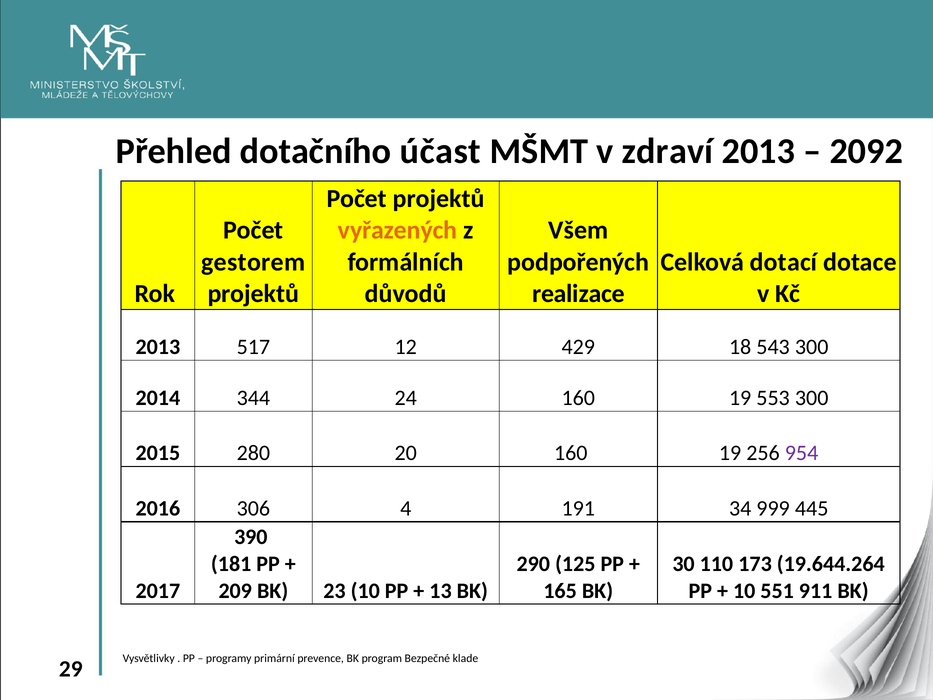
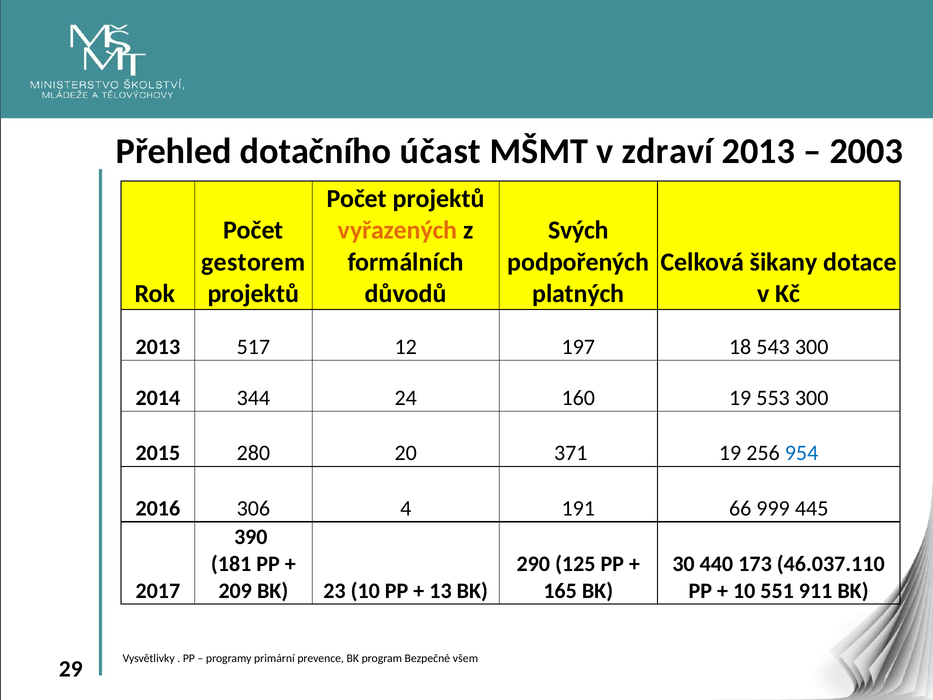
2092: 2092 -> 2003 (866, 151)
Všem: Všem -> Svých (578, 230)
dotací: dotací -> šikany (784, 262)
realizace: realizace -> platných (578, 294)
429: 429 -> 197 (578, 347)
20 160: 160 -> 371 (571, 453)
954 colour: purple -> blue (802, 453)
34: 34 -> 66 (740, 508)
110: 110 -> 440 (716, 564)
19.644.264: 19.644.264 -> 46.037.110 (831, 564)
klade: klade -> všem (465, 658)
